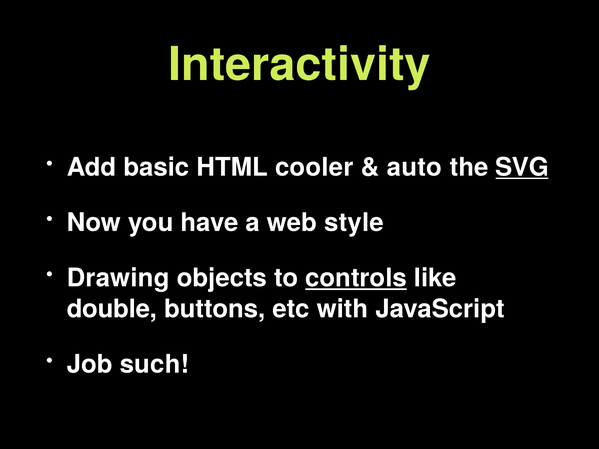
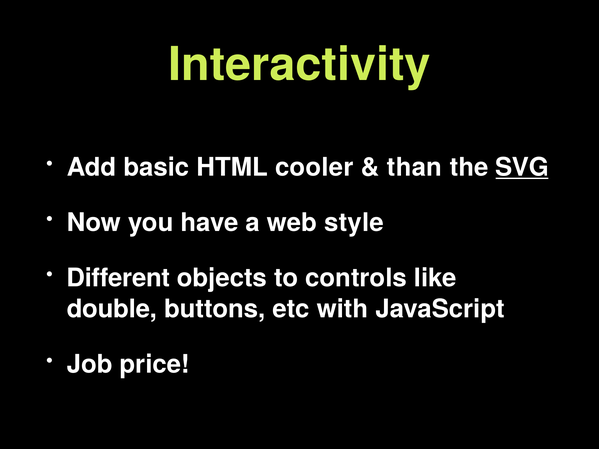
auto: auto -> than (415, 167)
Drawing: Drawing -> Different (118, 278)
controls underline: present -> none (356, 278)
such: such -> price (155, 365)
